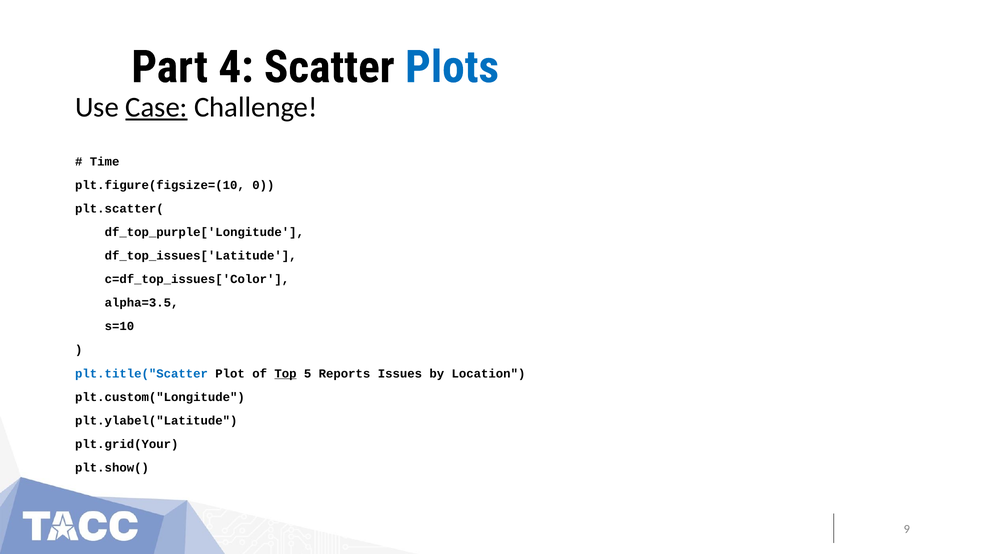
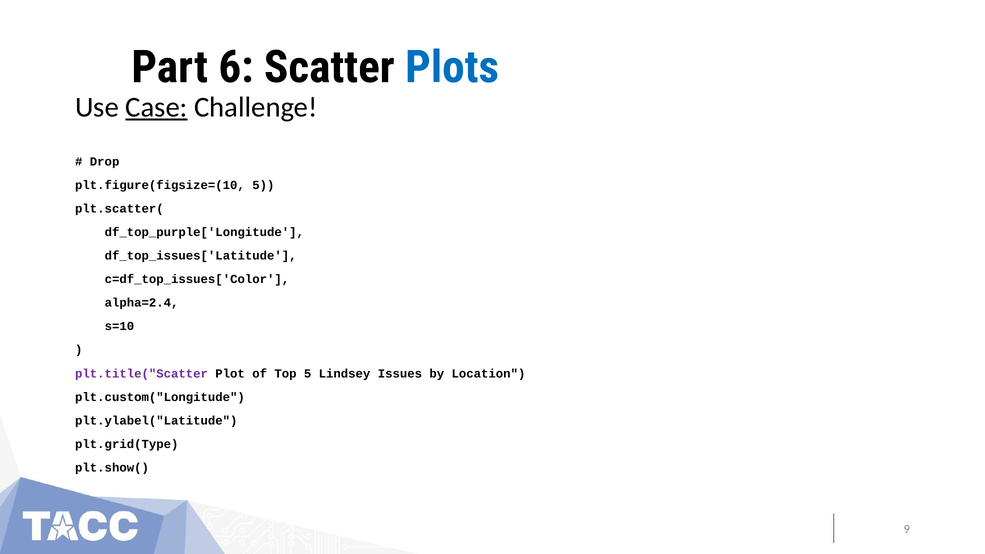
4: 4 -> 6 (236, 67)
Time: Time -> Drop (105, 161)
plt.figure(figsize=(10 0: 0 -> 5 (263, 185)
alpha=3.5: alpha=3.5 -> alpha=2.4 (142, 303)
plt.title("Scatter colour: blue -> purple (142, 373)
Top underline: present -> none (285, 373)
Reports: Reports -> Lindsey (345, 373)
plt.grid(Your: plt.grid(Your -> plt.grid(Type (127, 444)
